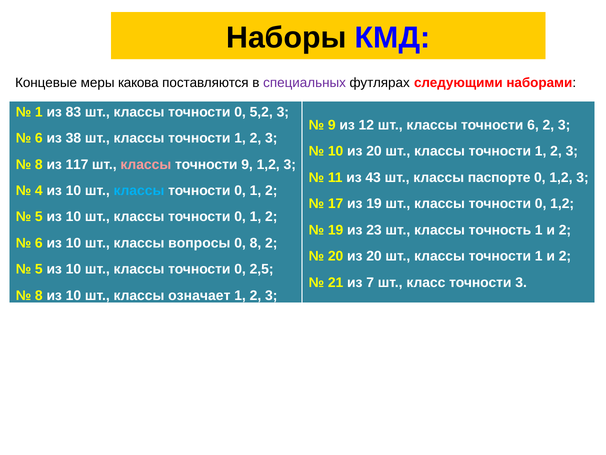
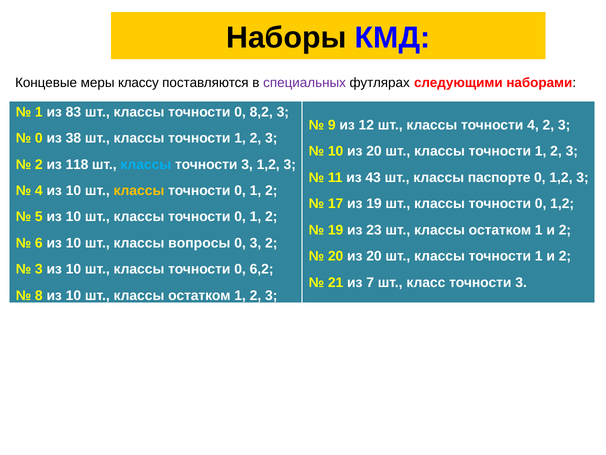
какова: какова -> классу (138, 83)
5,2: 5,2 -> 8,2 (261, 112)
точности 6: 6 -> 4 (533, 125)
6: 6 -> 0 (39, 138)
8: 8 -> 2 (39, 164)
117: 117 -> 118 (77, 164)
классы colour: pink -> light blue (146, 164)
9: 9 -> 3 (247, 164)
классы colour: light blue -> yellow (139, 190)
23 шт классы точность: точность -> остатком (500, 230)
0 8: 8 -> 3 (255, 243)
5: 5 -> 3 (39, 269)
2,5: 2,5 -> 6,2 (262, 269)
10 шт классы означает: означает -> остатком (199, 295)
